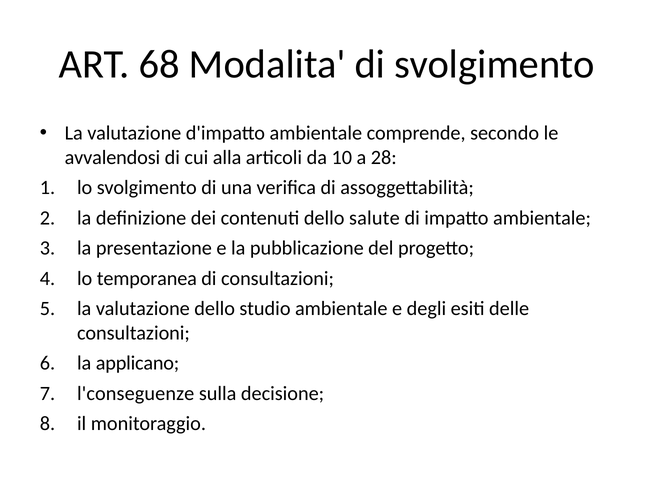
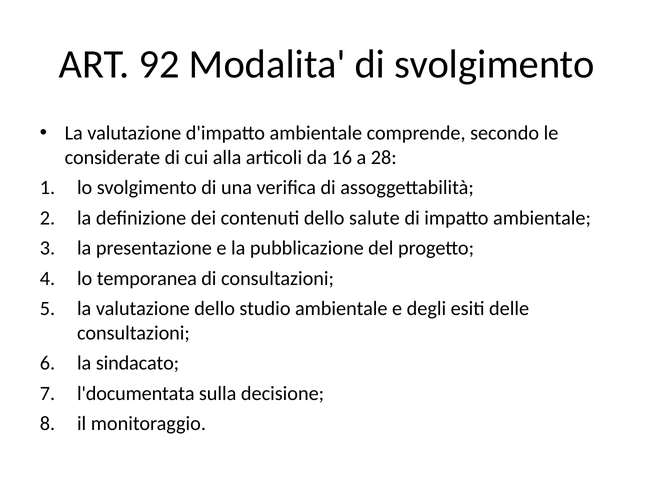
68: 68 -> 92 (159, 64)
avvalendosi: avvalendosi -> considerate (112, 157)
10: 10 -> 16 (342, 157)
applicano: applicano -> sindacato (138, 363)
l'conseguenze: l'conseguenze -> l'documentata (136, 393)
